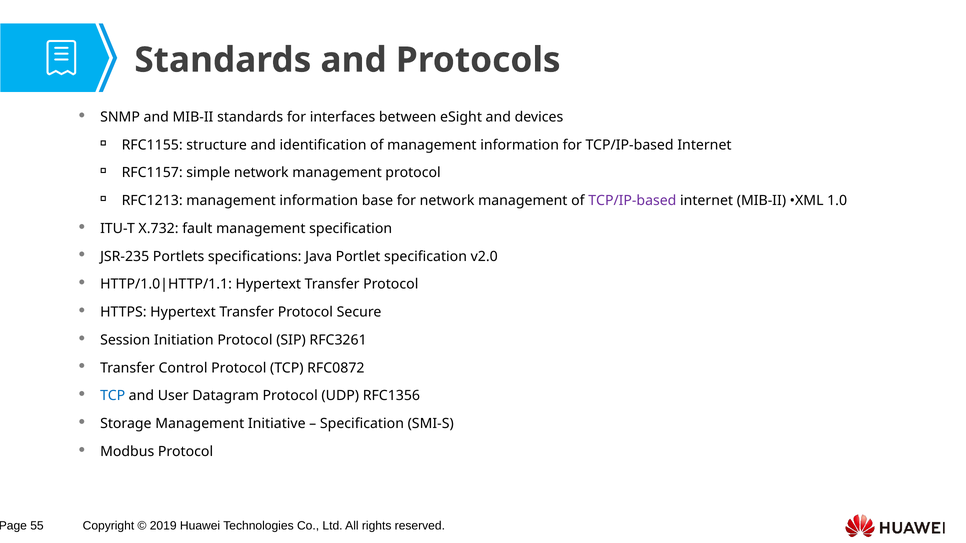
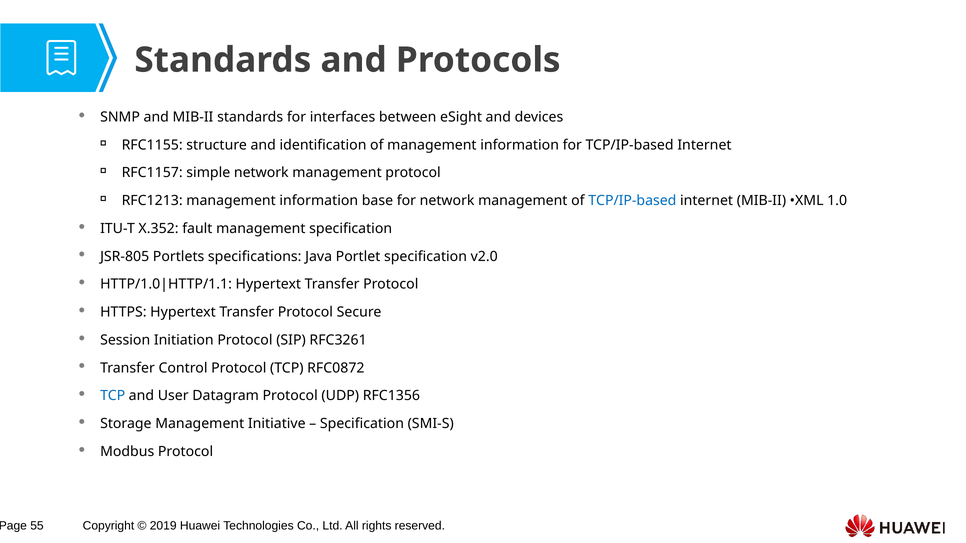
TCP/IP-based colour: purple -> blue (632, 201)
X.732: X.732 -> X.352 (159, 229)
JSR-235: JSR-235 -> JSR-805 (125, 257)
